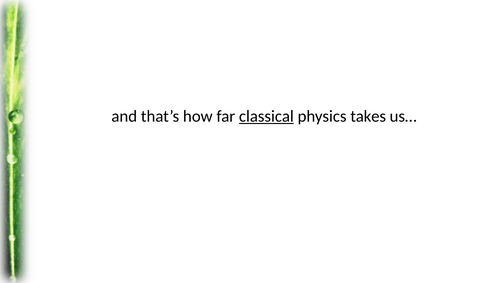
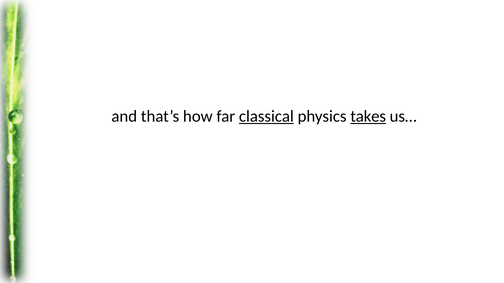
takes underline: none -> present (368, 116)
